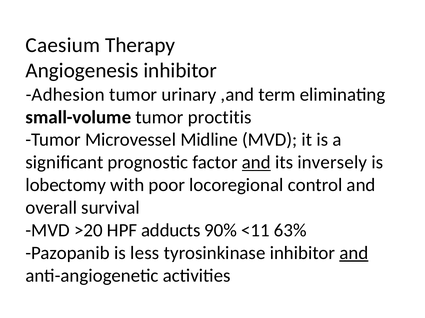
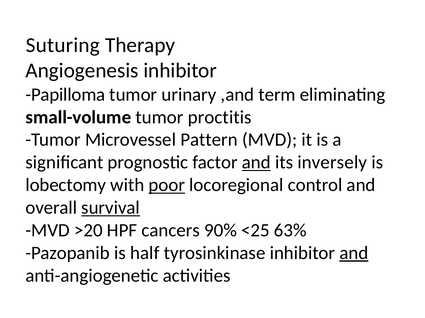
Caesium: Caesium -> Suturing (63, 45)
Adhesion: Adhesion -> Papilloma (65, 95)
Midline: Midline -> Pattern (209, 140)
poor underline: none -> present (167, 185)
survival underline: none -> present (111, 208)
adducts: adducts -> cancers (171, 231)
<11: <11 -> <25 (255, 231)
less: less -> half (145, 254)
